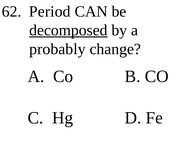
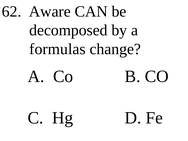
Period: Period -> Aware (50, 11)
decomposed underline: present -> none (68, 30)
probably: probably -> formulas (57, 49)
